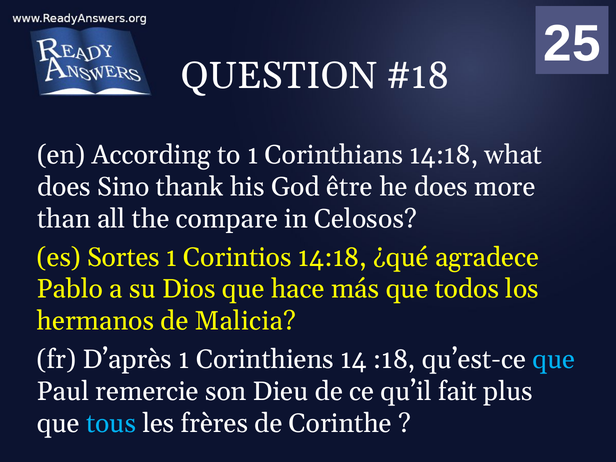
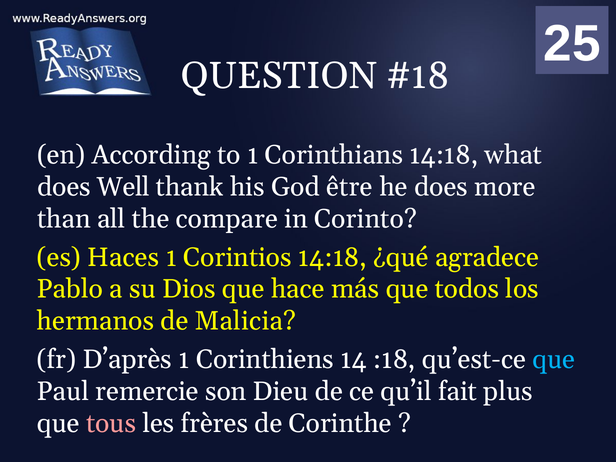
Sino: Sino -> Well (123, 187)
Celosos: Celosos -> Corinto (365, 219)
Sortes: Sortes -> Haces (123, 257)
tous colour: light blue -> pink (111, 423)
